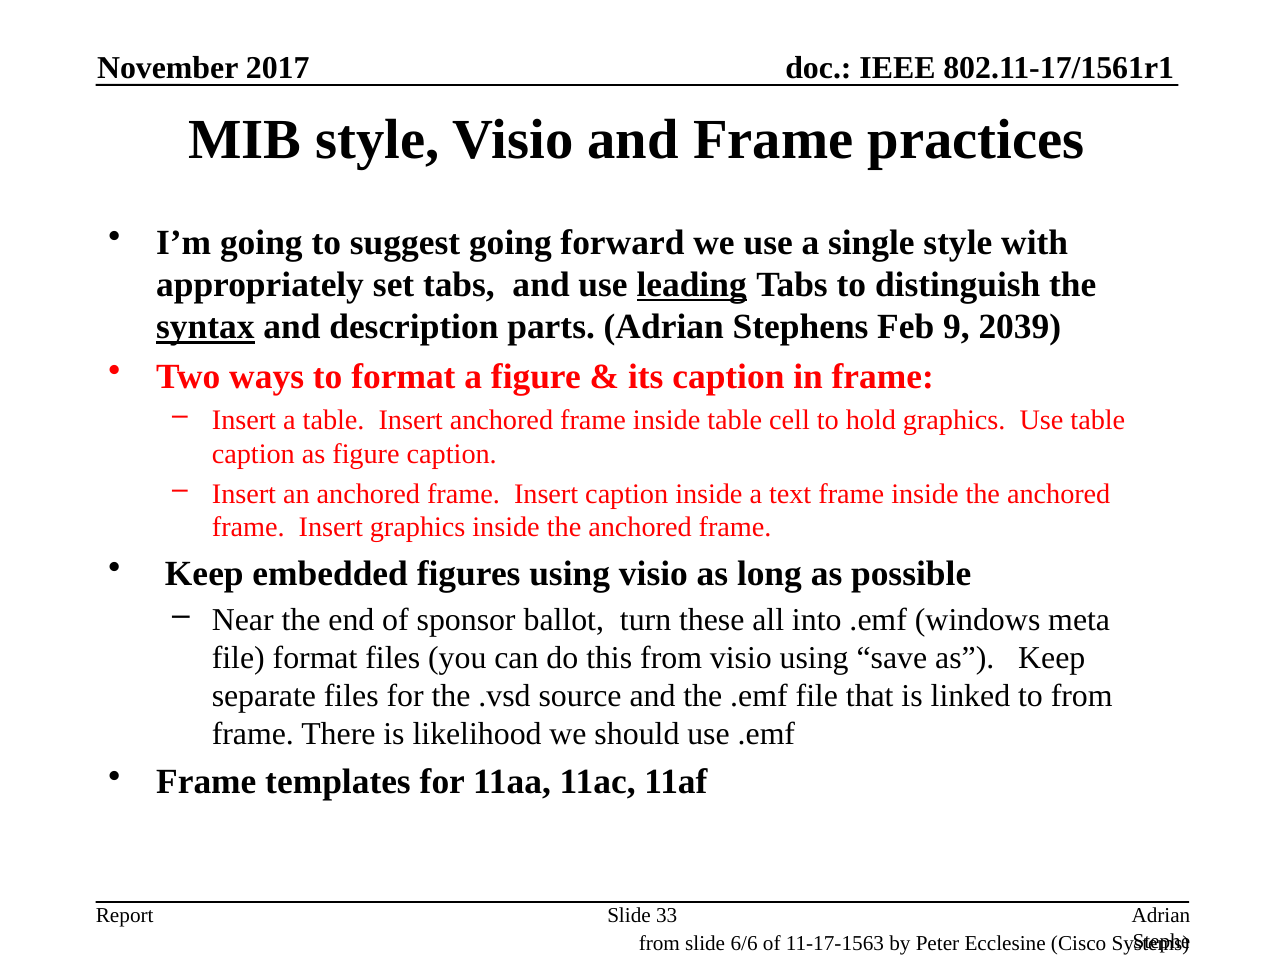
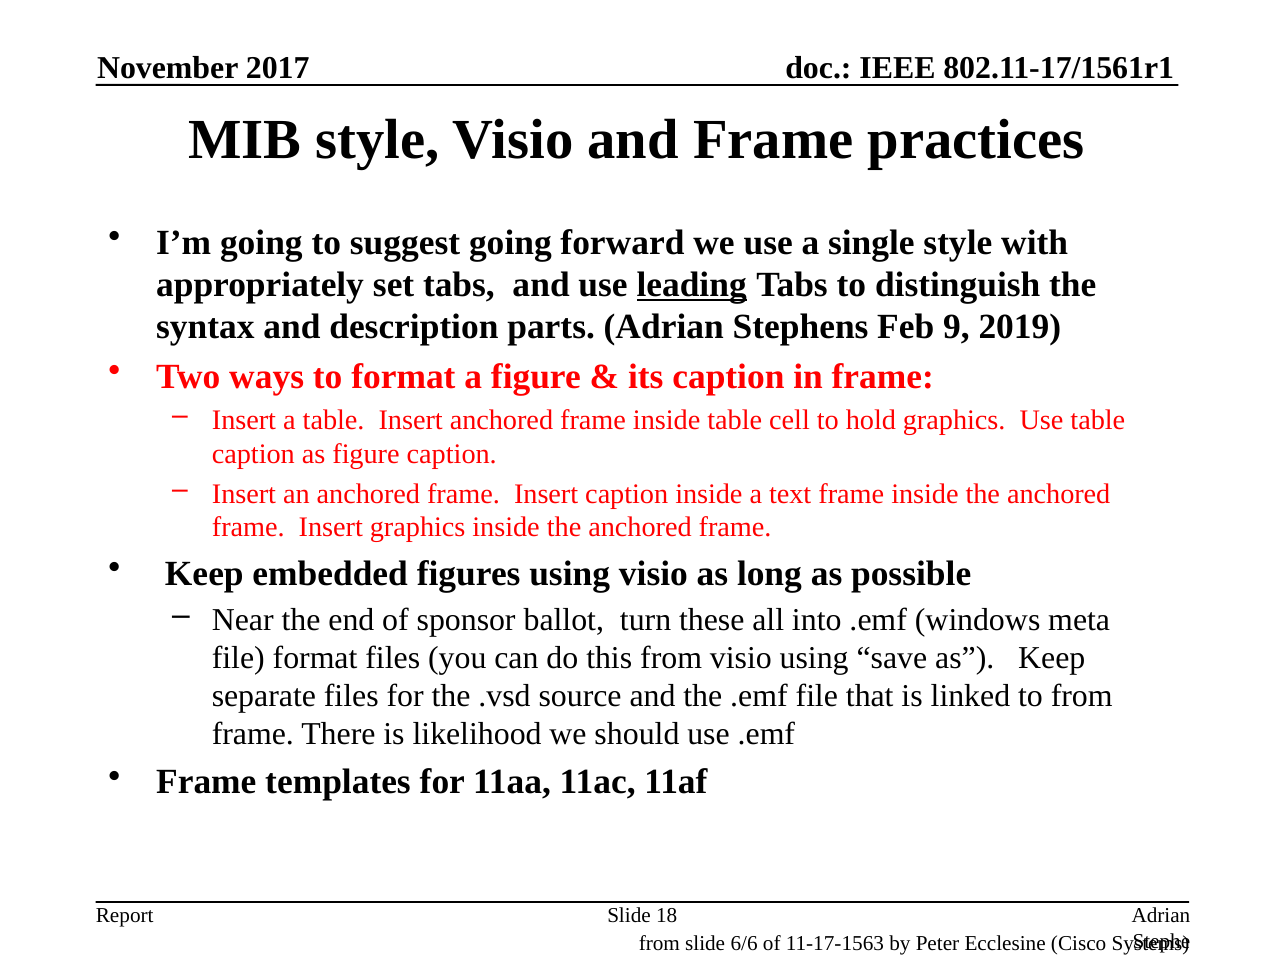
syntax underline: present -> none (205, 327)
2039: 2039 -> 2019 (1020, 327)
33: 33 -> 18 (667, 916)
